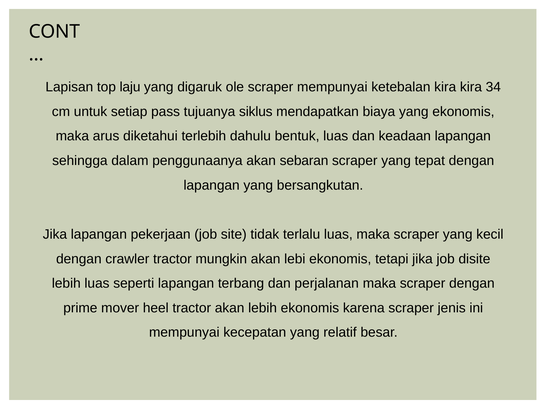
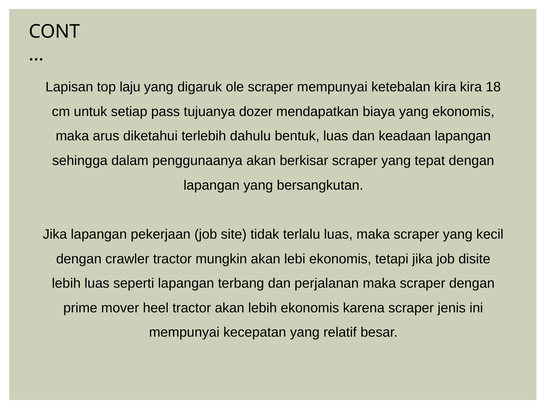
34: 34 -> 18 (493, 87)
siklus: siklus -> dozer (256, 112)
sebaran: sebaran -> berkisar (304, 161)
